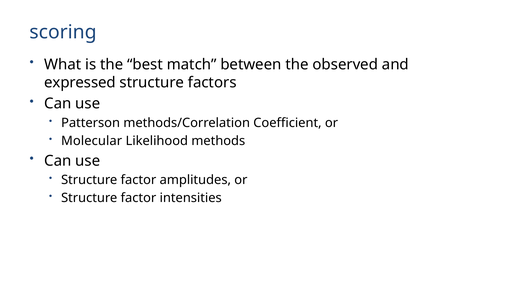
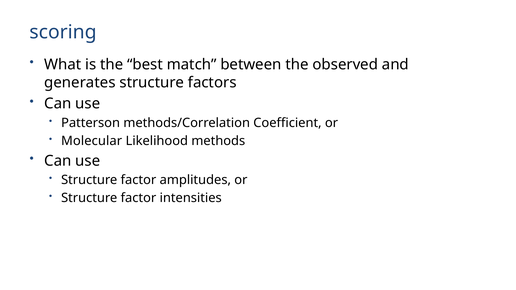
expressed: expressed -> generates (80, 83)
